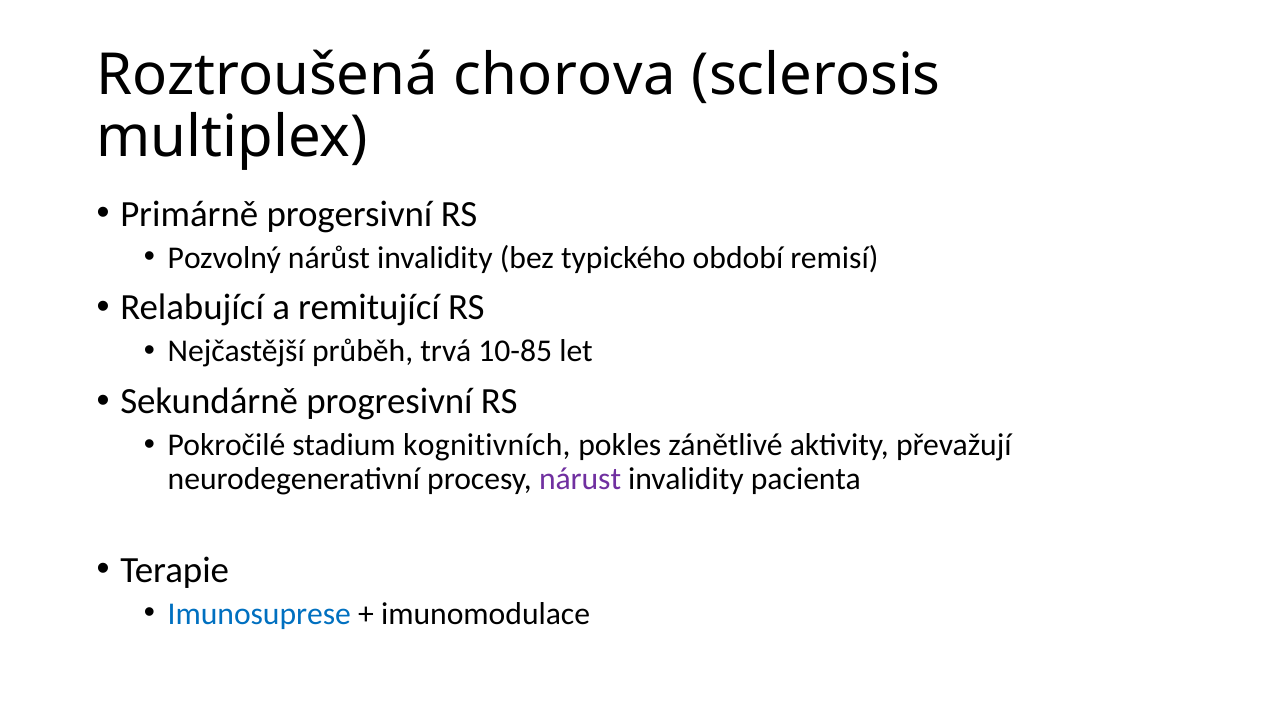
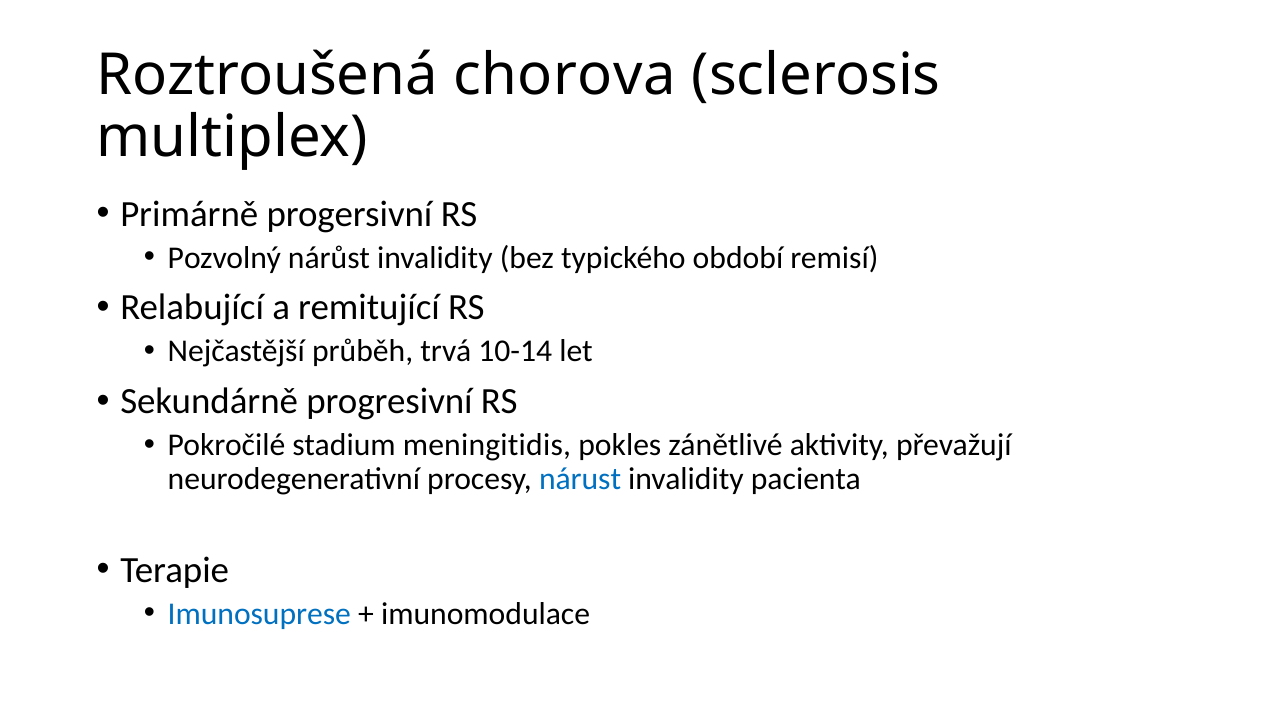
10-85: 10-85 -> 10-14 (515, 351)
kognitivních: kognitivních -> meningitidis (487, 445)
nárust colour: purple -> blue (580, 479)
